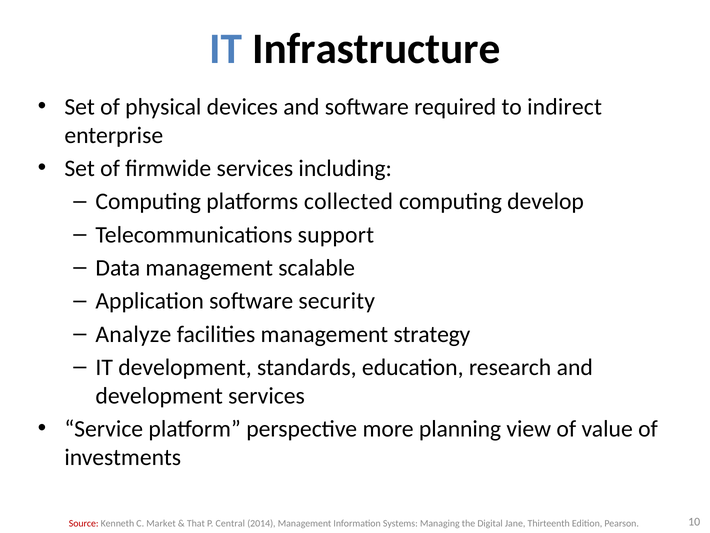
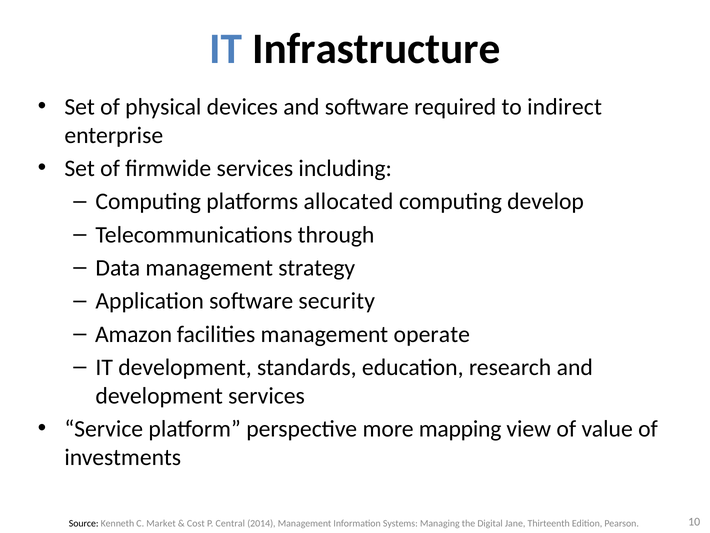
collected: collected -> allocated (348, 201)
support: support -> through (336, 235)
scalable: scalable -> strategy (317, 268)
Analyze: Analyze -> Amazon (134, 334)
strategy: strategy -> operate (432, 334)
planning: planning -> mapping (460, 429)
Source colour: red -> black (84, 523)
That: That -> Cost (196, 523)
